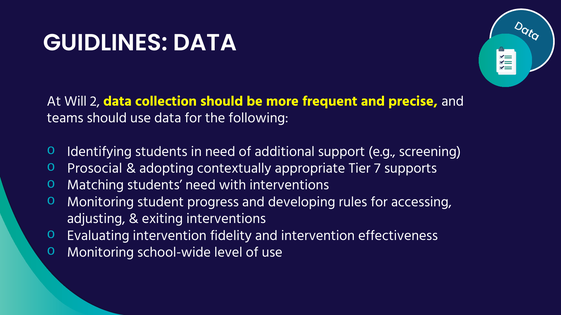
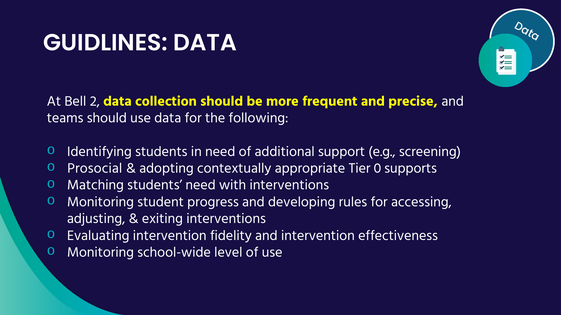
Will: Will -> Bell (75, 101)
7: 7 -> 0 (377, 169)
